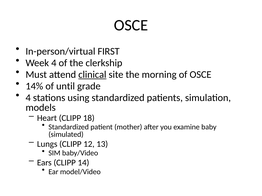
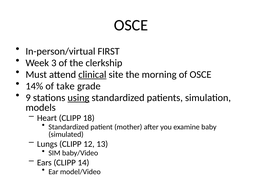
Week 4: 4 -> 3 (54, 63)
until: until -> take (66, 86)
4: 4 -> 9 (28, 98)
using underline: none -> present (78, 98)
